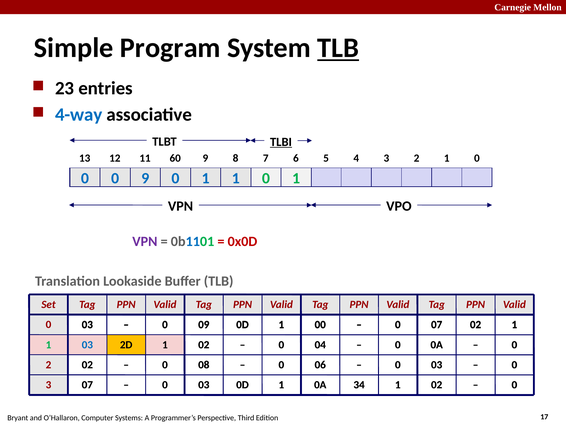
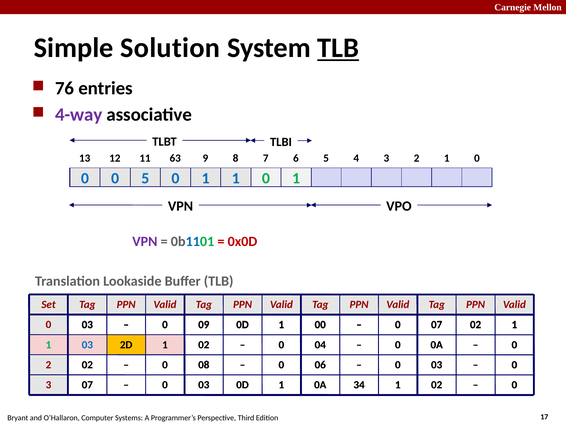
Program: Program -> Solution (170, 48)
23: 23 -> 76 (65, 88)
4-way colour: blue -> purple (79, 115)
TLBI underline: present -> none (281, 142)
60: 60 -> 63 (175, 158)
0 9: 9 -> 5 (145, 179)
